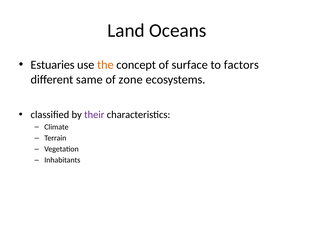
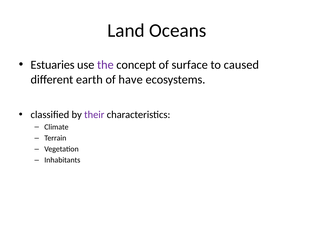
the colour: orange -> purple (105, 65)
factors: factors -> caused (241, 65)
same: same -> earth (89, 79)
zone: zone -> have (131, 79)
